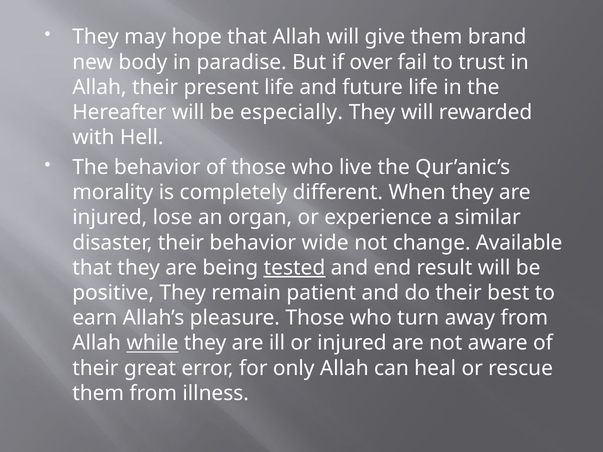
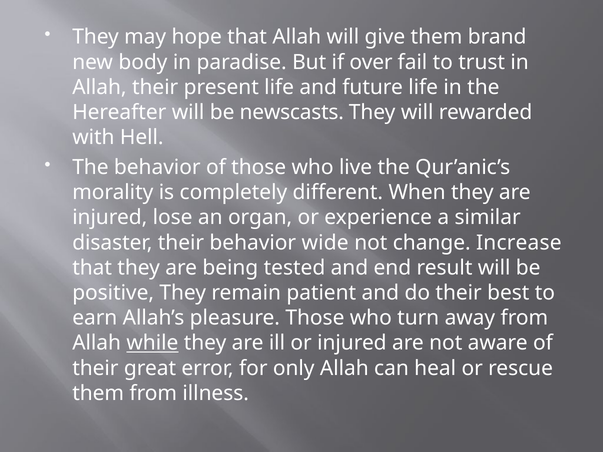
especially: especially -> newscasts (292, 112)
Available: Available -> Increase (519, 243)
tested underline: present -> none (294, 268)
